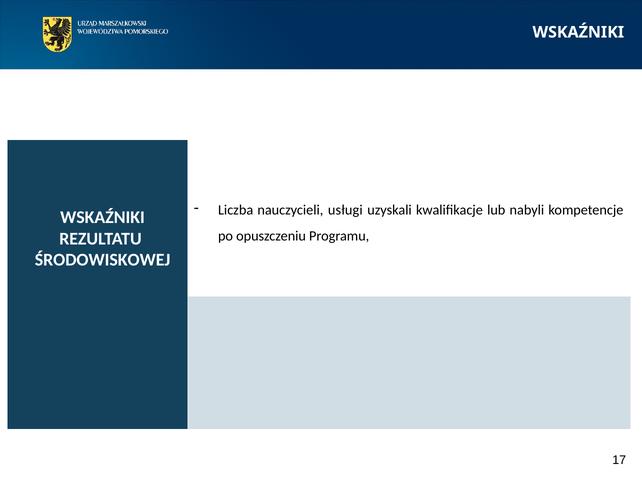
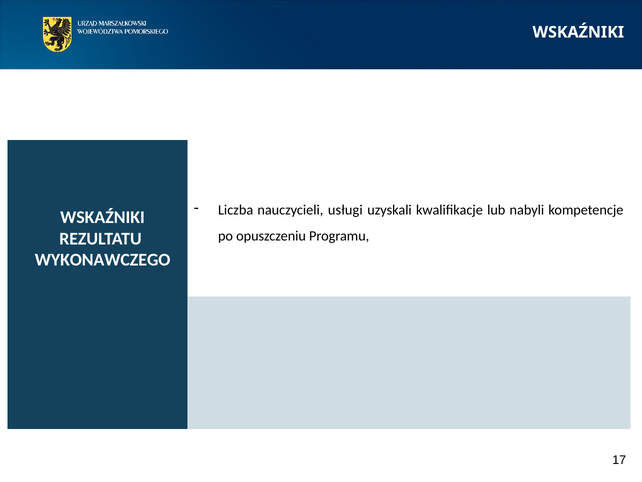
ŚRODOWISKOWEJ: ŚRODOWISKOWEJ -> WYKONAWCZEGO (103, 260)
